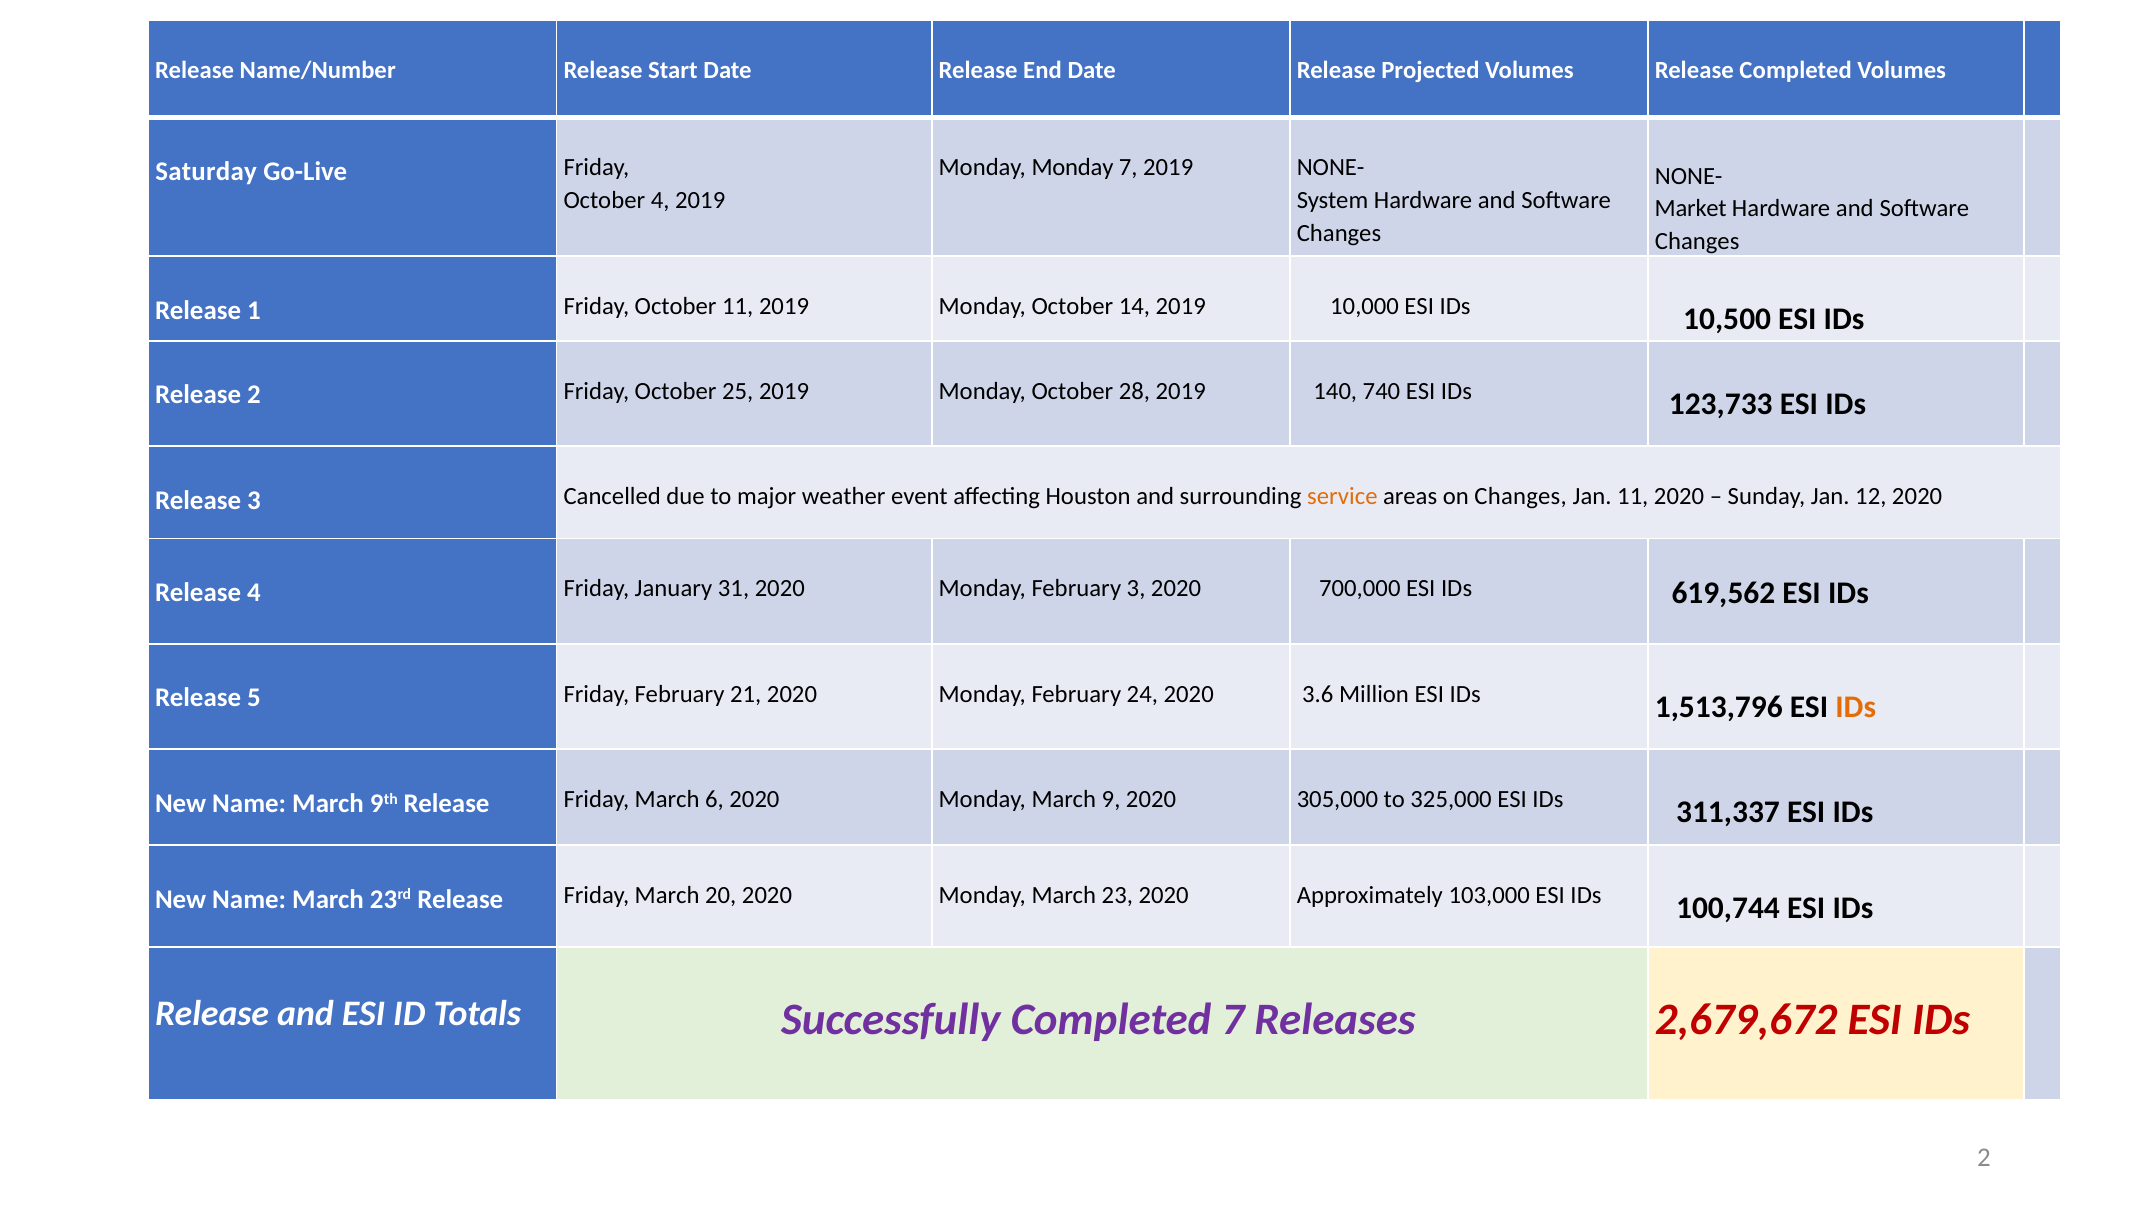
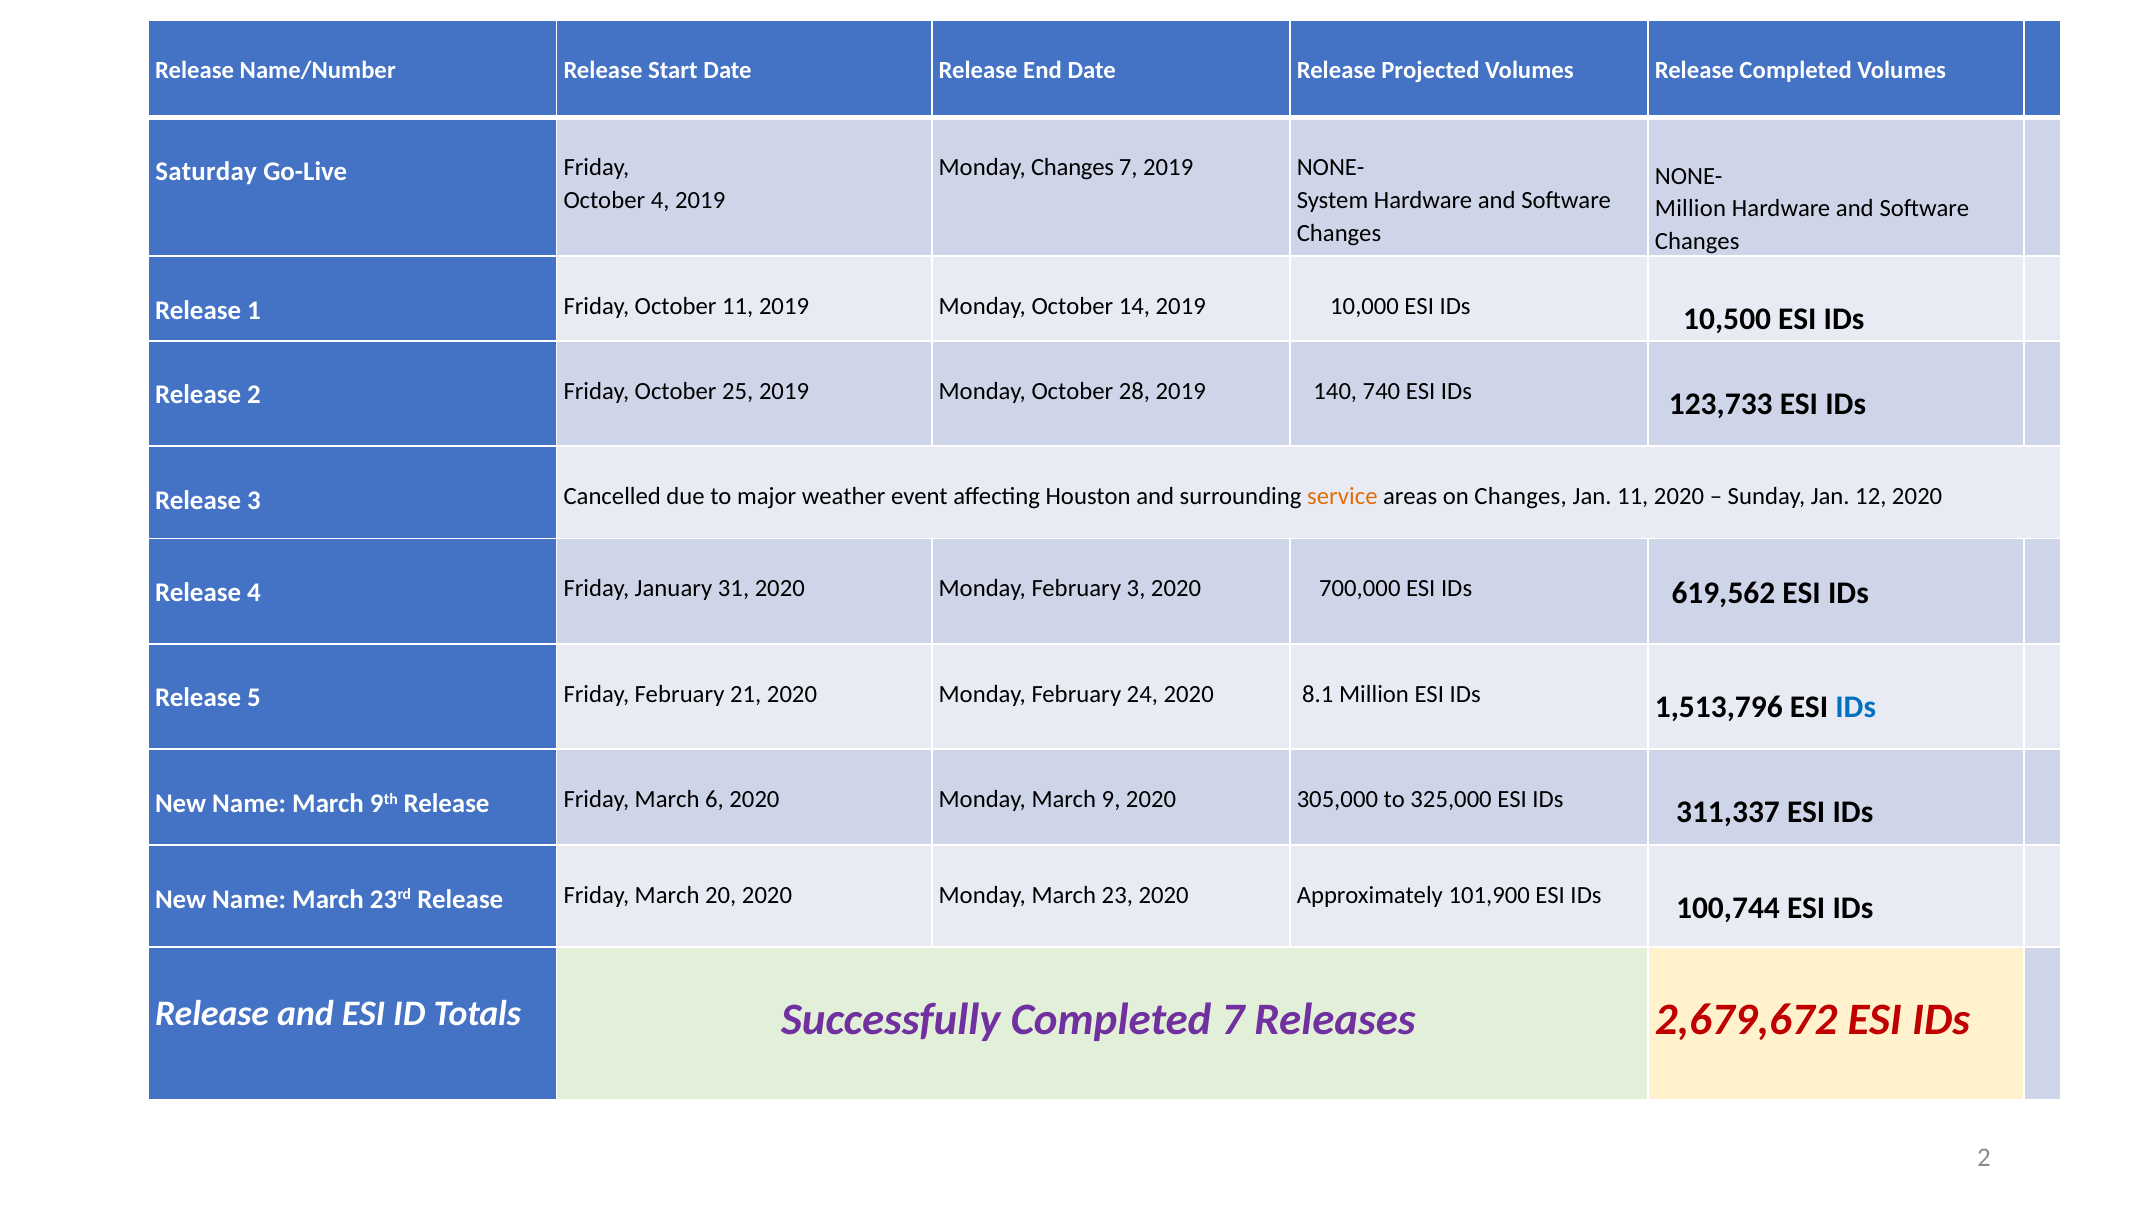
Monday Monday: Monday -> Changes (1073, 168)
Market: Market -> Million (1690, 209)
3.6: 3.6 -> 8.1 (1318, 694)
IDs colour: orange -> blue (1856, 707)
103,000: 103,000 -> 101,900 (1489, 895)
